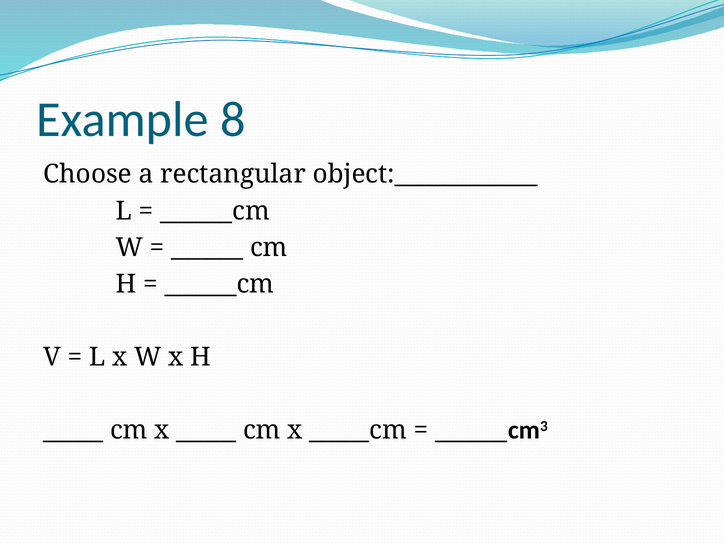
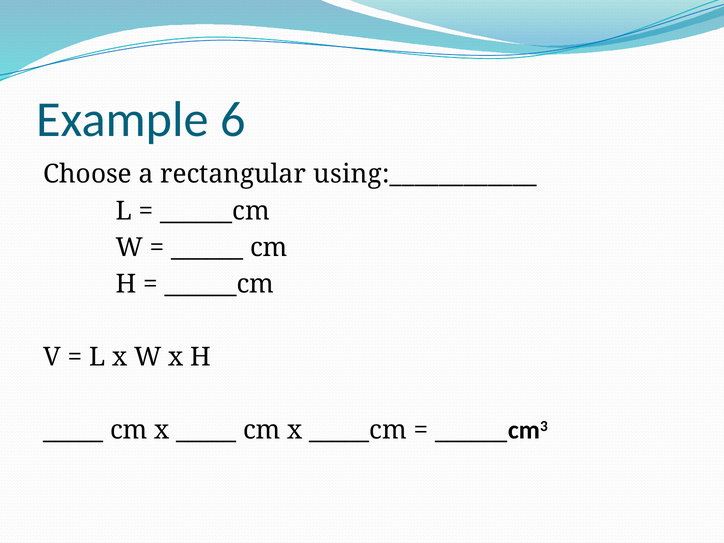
8: 8 -> 6 (233, 120)
object:____________: object:____________ -> using:____________ (425, 174)
